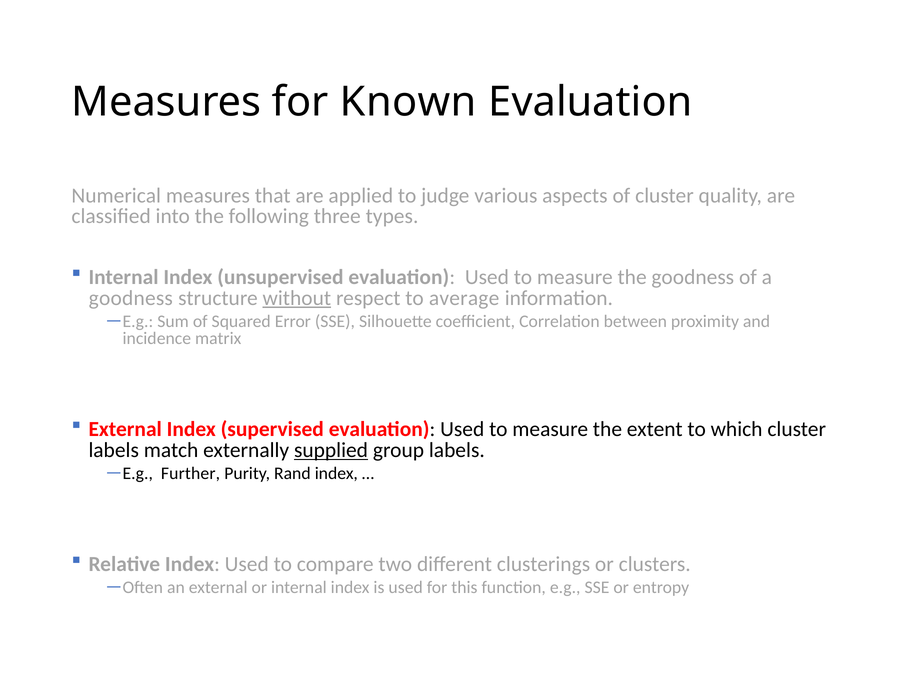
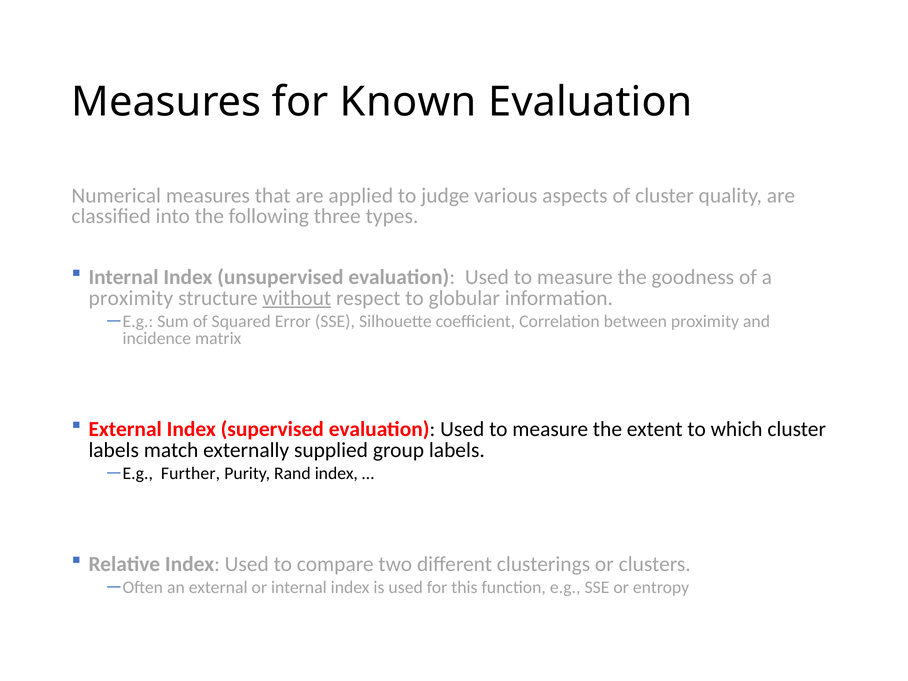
goodness: goodness -> proximity (131, 298)
average: average -> globular (464, 298)
supplied underline: present -> none (331, 450)
